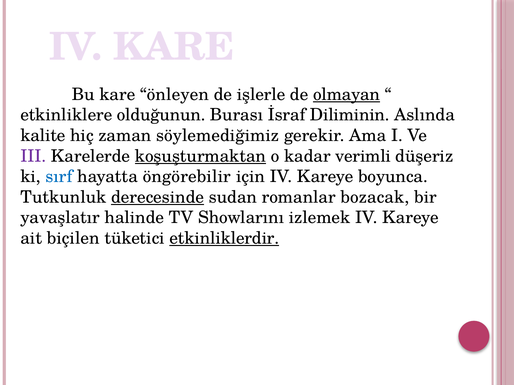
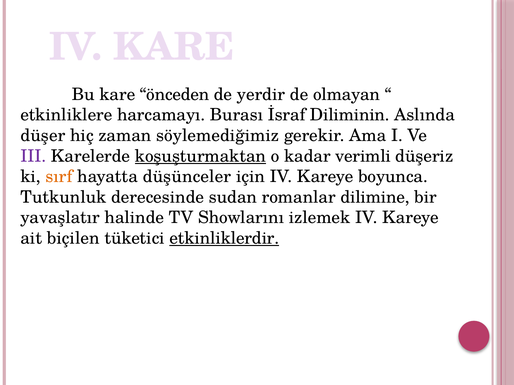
önleyen: önleyen -> önceden (175, 95)
işlerle: işlerle -> yerdir (261, 95)
olmayan underline: present -> none (347, 95)
olduğunun: olduğunun -> harcamayı (161, 115)
kalite: kalite -> düşer (43, 136)
sırf colour: blue -> orange (59, 177)
öngörebilir: öngörebilir -> düşünceler (187, 177)
derecesinde underline: present -> none (158, 197)
bozacak: bozacak -> dilimine (375, 197)
